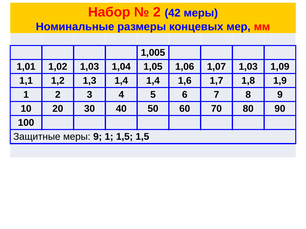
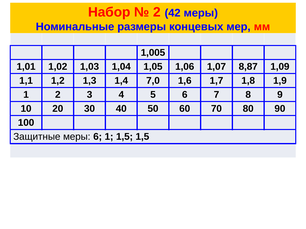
1,07 1,03: 1,03 -> 8,87 (248, 67)
1,4 1,4: 1,4 -> 7,0 (153, 81)
меры 9: 9 -> 6 (98, 137)
